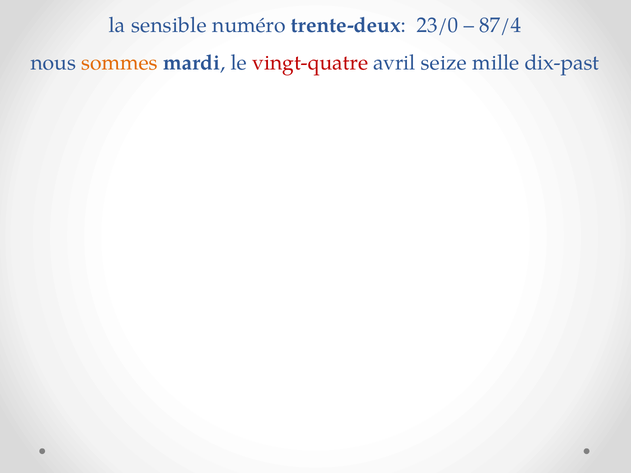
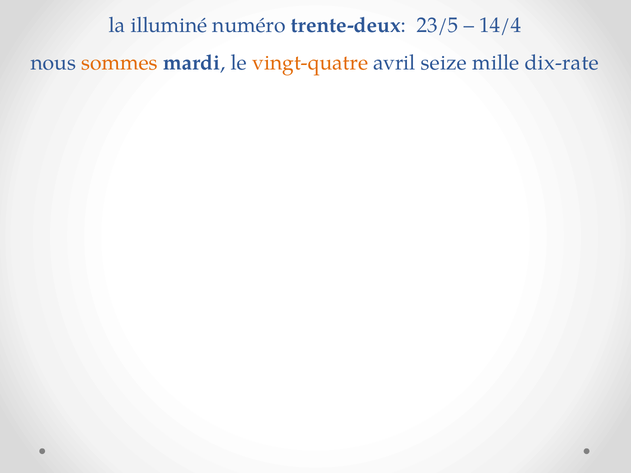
sensible: sensible -> illuminé (169, 25)
23/0: 23/0 -> 23/5 (437, 25)
87/4: 87/4 -> 14/4 (500, 25)
vingt-quatre colour: red -> orange (310, 63)
dix-past: dix-past -> dix-rate (562, 63)
